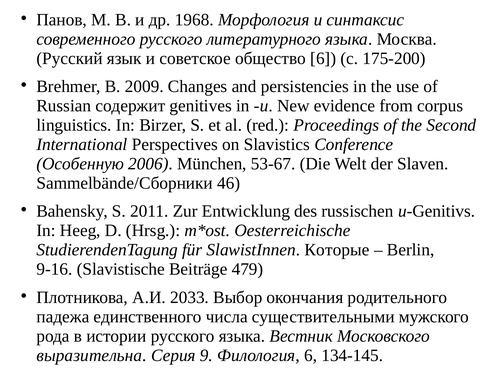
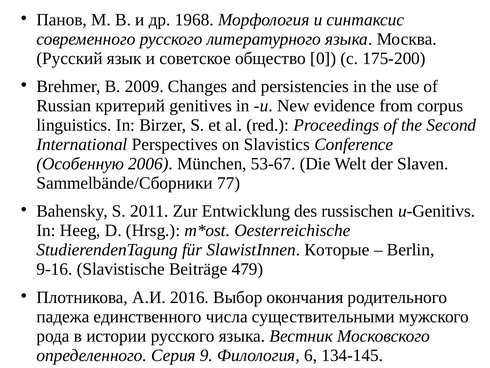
общество 6: 6 -> 0 (323, 58)
содержит: содержит -> критерий (130, 106)
46: 46 -> 77 (229, 183)
2033: 2033 -> 2016 (190, 297)
выразительна: выразительна -> определенного (92, 355)
